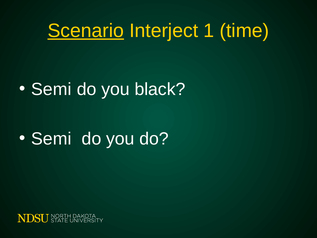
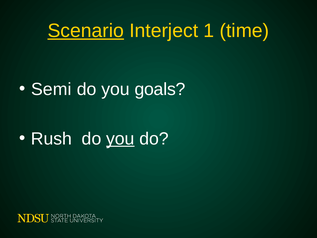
black: black -> goals (160, 89)
Semi: Semi -> Rush (51, 139)
you underline: none -> present (120, 139)
